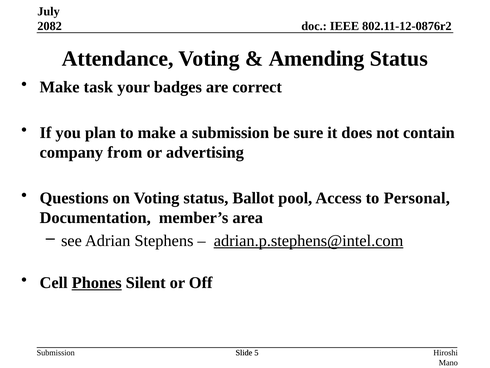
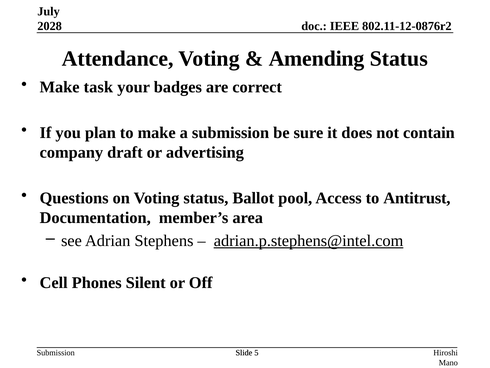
2082: 2082 -> 2028 (50, 26)
from: from -> draft (125, 152)
Personal: Personal -> Antitrust (417, 198)
Phones underline: present -> none (97, 282)
